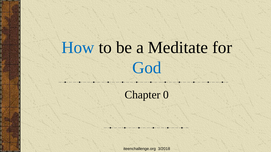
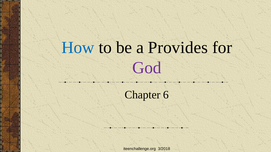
Meditate: Meditate -> Provides (178, 48)
God colour: blue -> purple (147, 68)
0: 0 -> 6 (166, 95)
